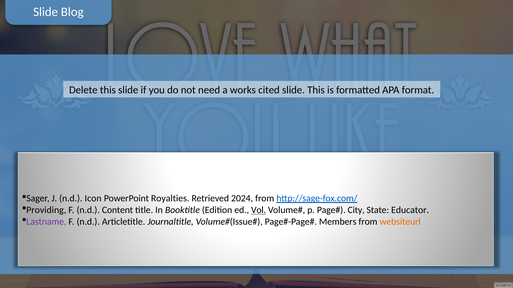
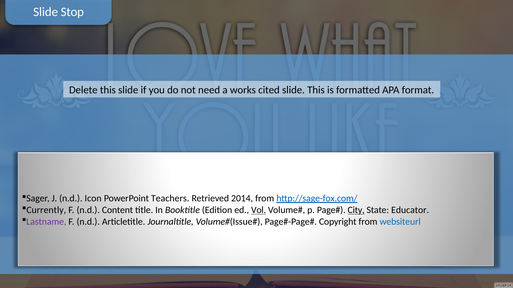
Blog: Blog -> Stop (72, 12)
Royalties: Royalties -> Teachers (170, 199)
2024: 2024 -> 2014 (242, 199)
Providing: Providing -> Currently (46, 210)
City underline: none -> present (356, 210)
Members: Members -> Copyright (338, 222)
websiteurl colour: orange -> blue (400, 222)
